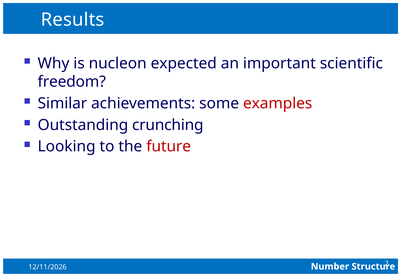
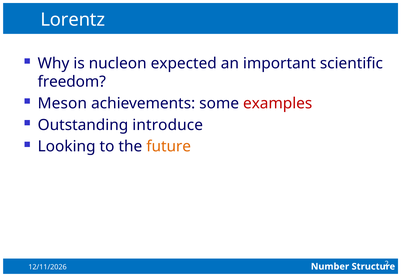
Results: Results -> Lorentz (73, 20)
Similar: Similar -> Meson (62, 104)
crunching: crunching -> introduce (168, 125)
future colour: red -> orange (169, 147)
